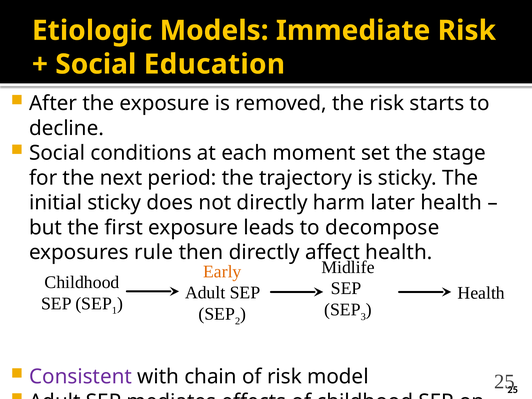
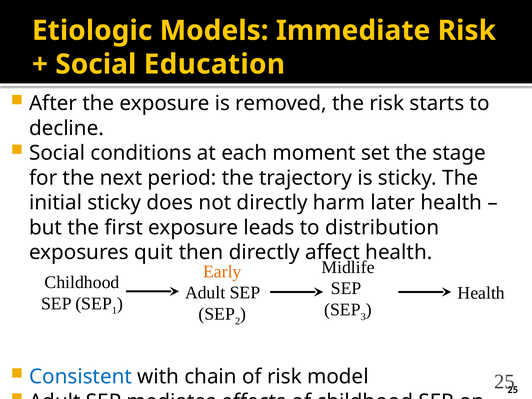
decompose: decompose -> distribution (382, 228)
rule: rule -> quit (154, 252)
Consistent colour: purple -> blue (81, 377)
